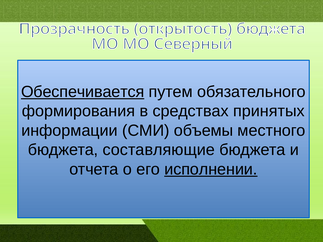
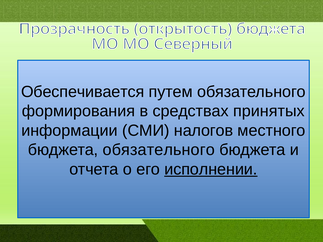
Обеспечивается underline: present -> none (83, 92)
объемы: объемы -> налогов (204, 131)
бюджета составляющие: составляющие -> обязательного (159, 150)
